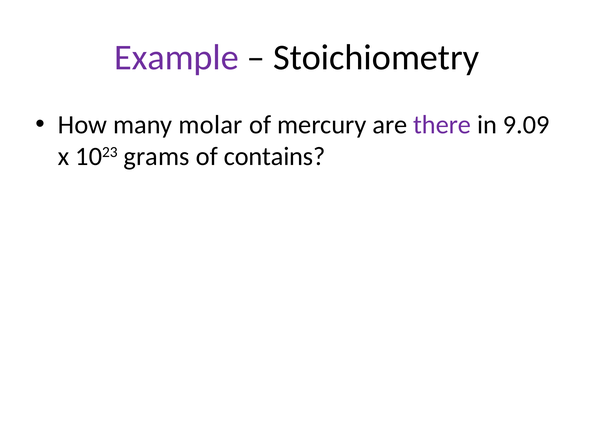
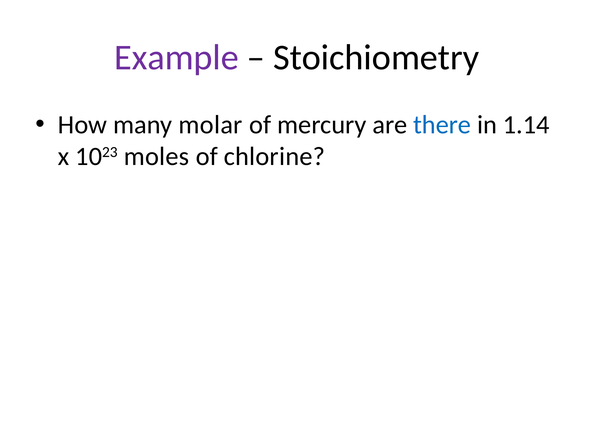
there colour: purple -> blue (442, 125)
9.09: 9.09 -> 1.14 (526, 125)
grams: grams -> moles (156, 156)
contains: contains -> chlorine (274, 156)
